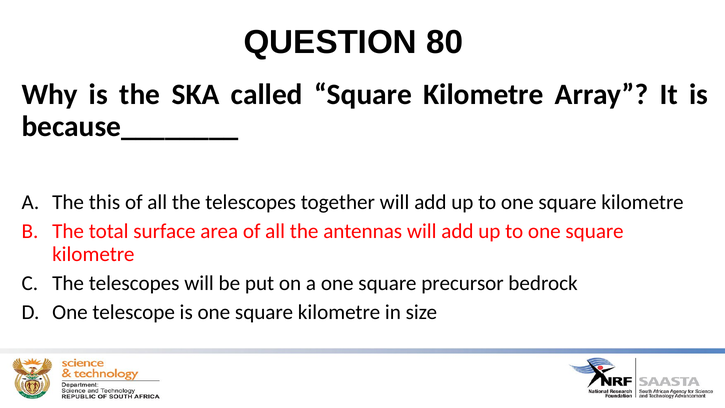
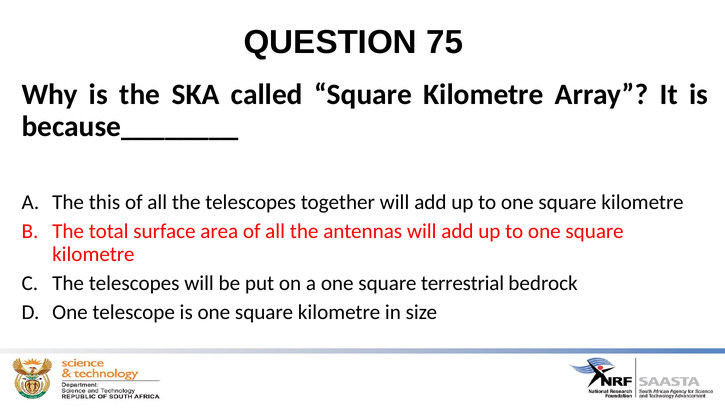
80: 80 -> 75 (445, 42)
precursor: precursor -> terrestrial (463, 283)
